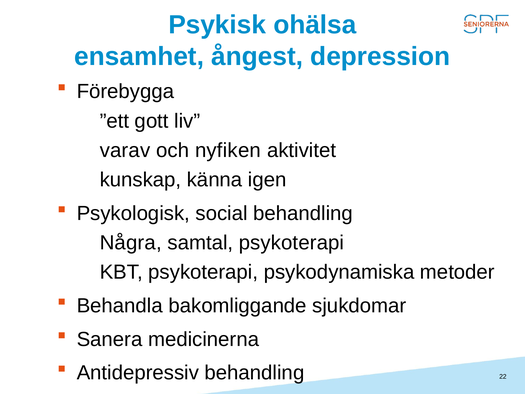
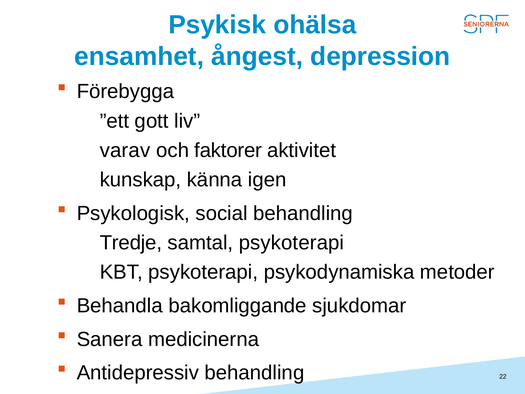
nyfiken: nyfiken -> faktorer (228, 150)
Några: Några -> Tredje (131, 243)
